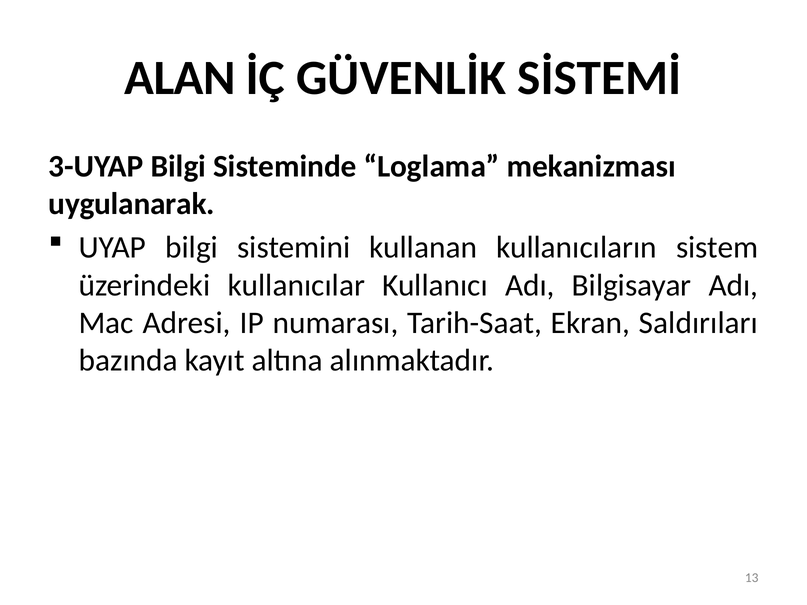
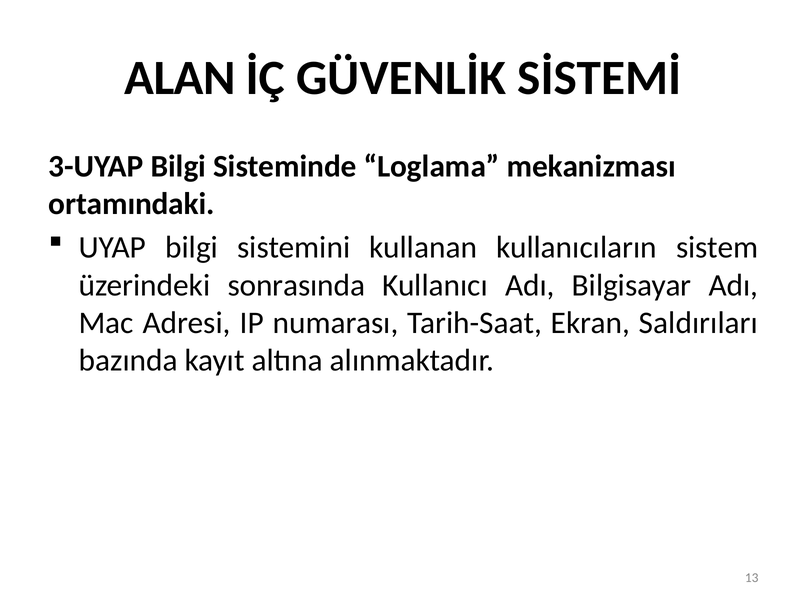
uygulanarak: uygulanarak -> ortamındaki (132, 204)
kullanıcılar: kullanıcılar -> sonrasında (296, 285)
